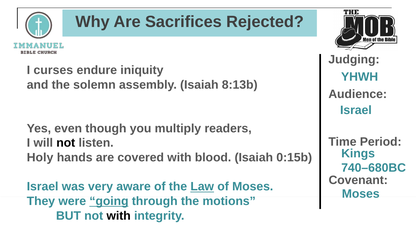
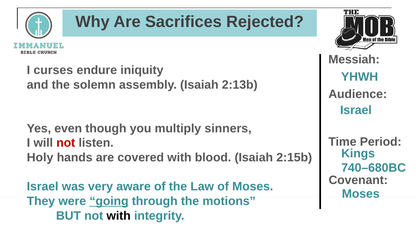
Judging: Judging -> Messiah (354, 60)
8:13b: 8:13b -> 2:13b (240, 85)
readers: readers -> sinners (228, 128)
not colour: black -> red (66, 143)
0:15b: 0:15b -> 2:15b (294, 158)
Law underline: present -> none (202, 187)
